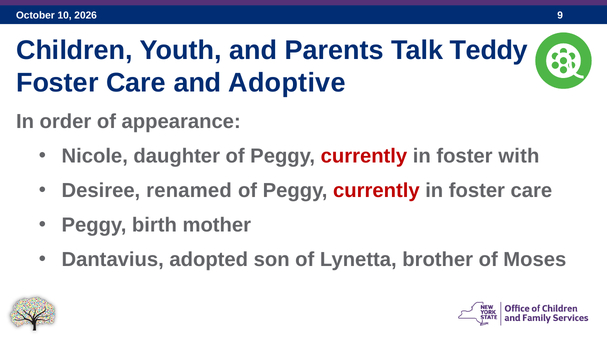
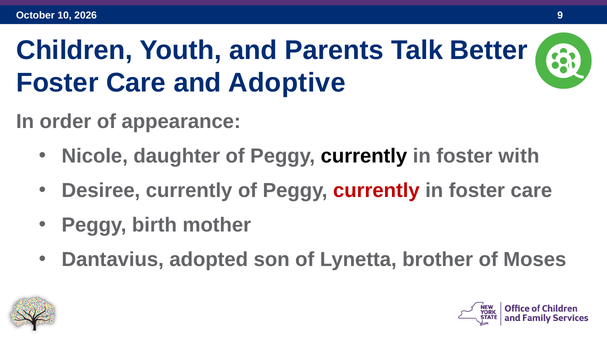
Teddy: Teddy -> Better (489, 50)
currently colour: red -> black (364, 156)
Desiree renamed: renamed -> currently (189, 190)
